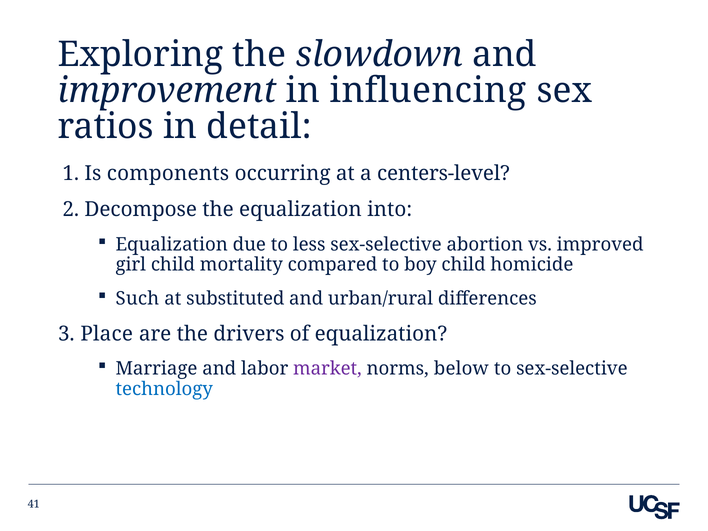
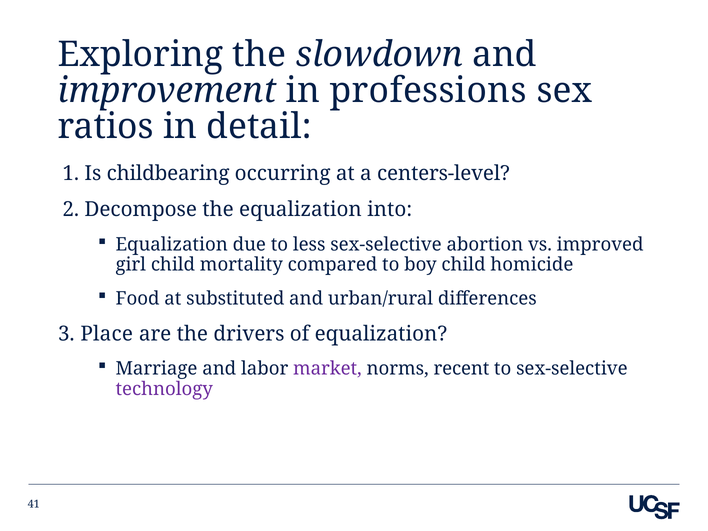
influencing: influencing -> professions (428, 90)
components: components -> childbearing (168, 174)
Such: Such -> Food (138, 299)
below: below -> recent (461, 369)
technology colour: blue -> purple (164, 389)
